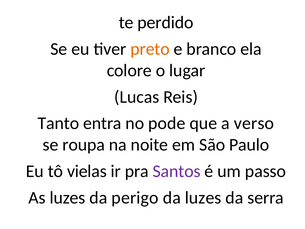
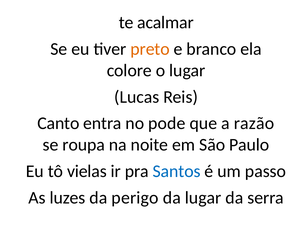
perdido: perdido -> acalmar (165, 23)
Tanto: Tanto -> Canto (58, 123)
verso: verso -> razão (254, 123)
Santos colour: purple -> blue (177, 171)
da luzes: luzes -> lugar (203, 197)
